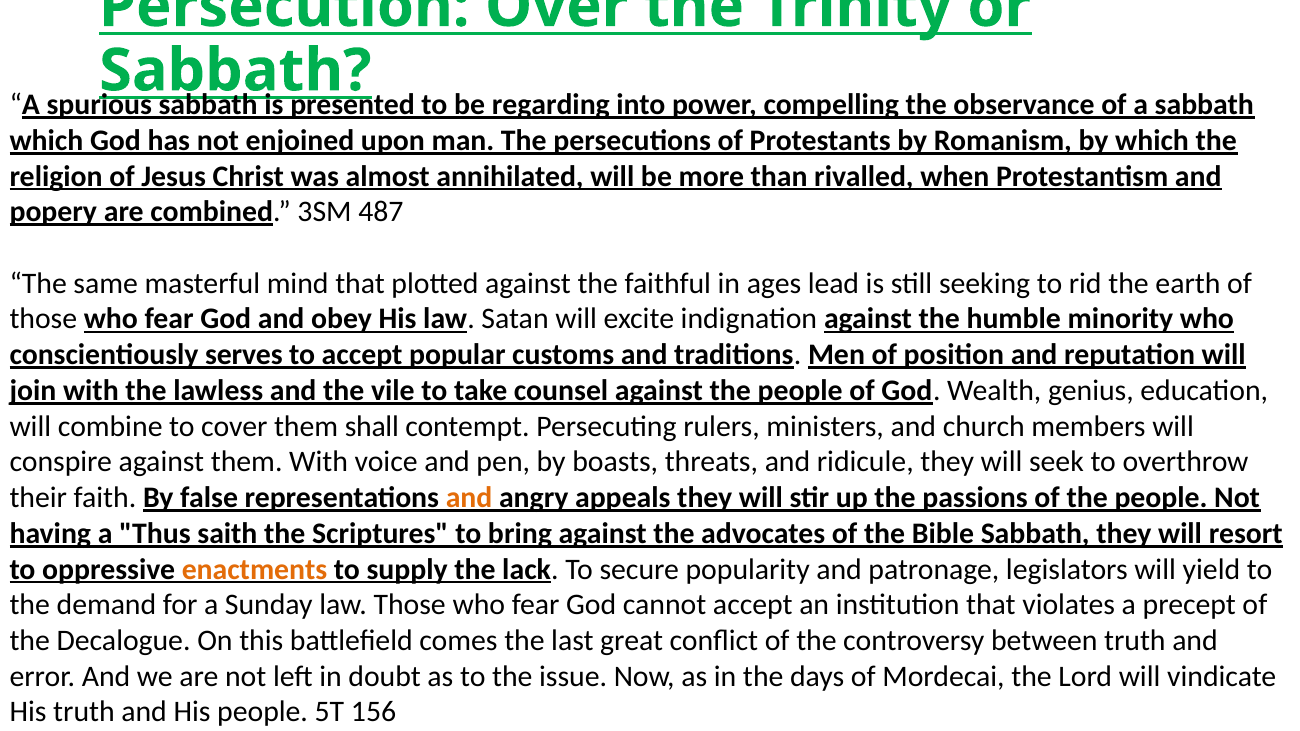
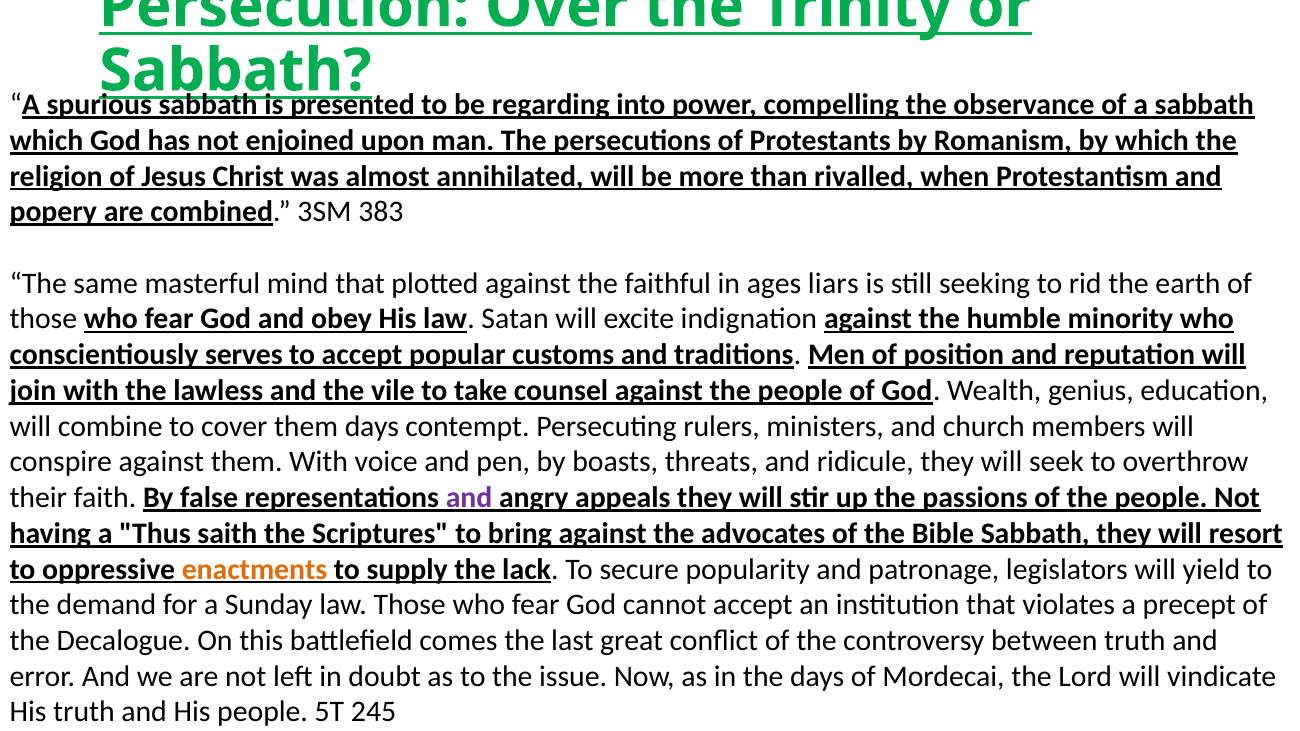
487: 487 -> 383 (381, 212)
lead: lead -> liars (833, 283)
them shall: shall -> days (372, 426)
and colour: orange -> purple (469, 498)
156: 156 -> 245 (374, 712)
